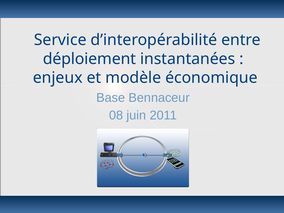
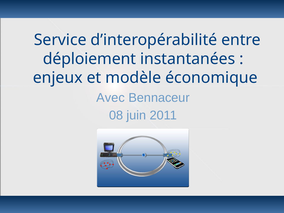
Base: Base -> Avec (111, 98)
